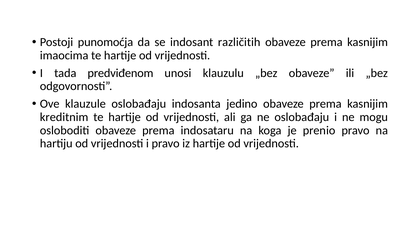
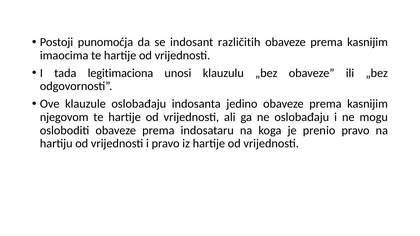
predviđenom: predviđenom -> legitimaciona (120, 73)
kreditnim: kreditnim -> njegovom (64, 117)
